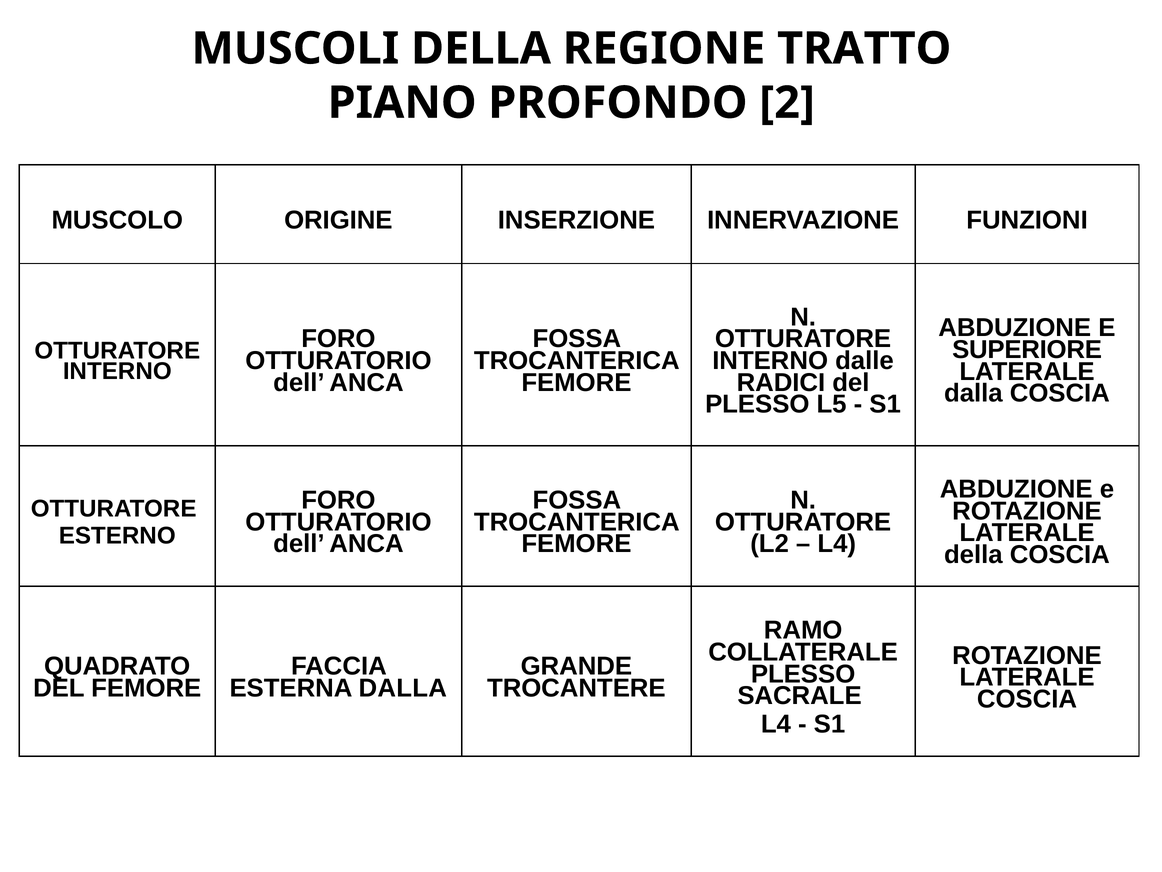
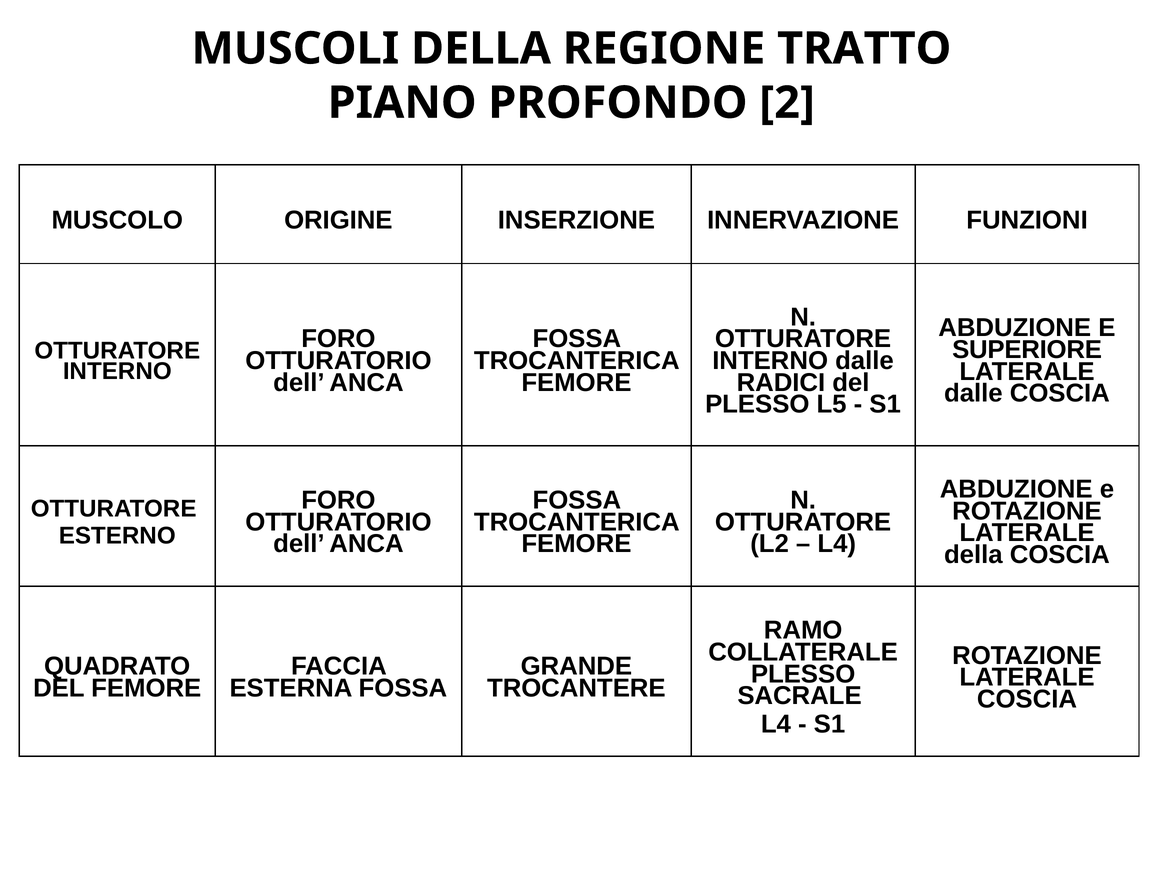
dalla: dalla -> dalle (973, 393)
ESTERNA DALLA: DALLA -> FOSSA (403, 688)
